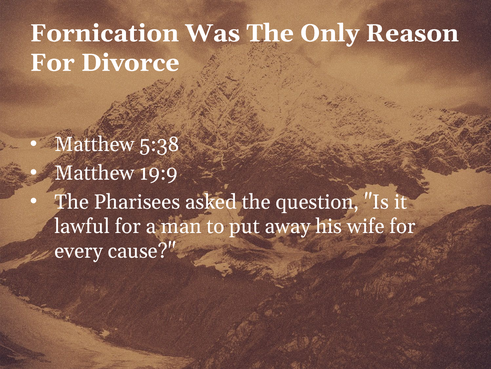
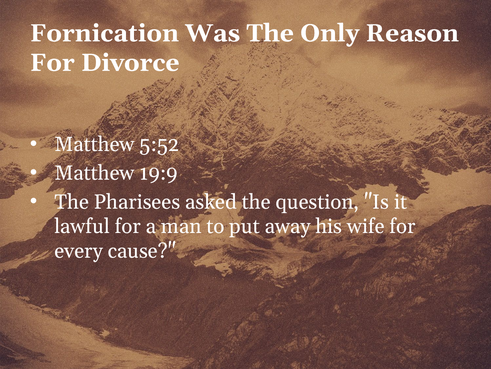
5:38: 5:38 -> 5:52 (159, 144)
